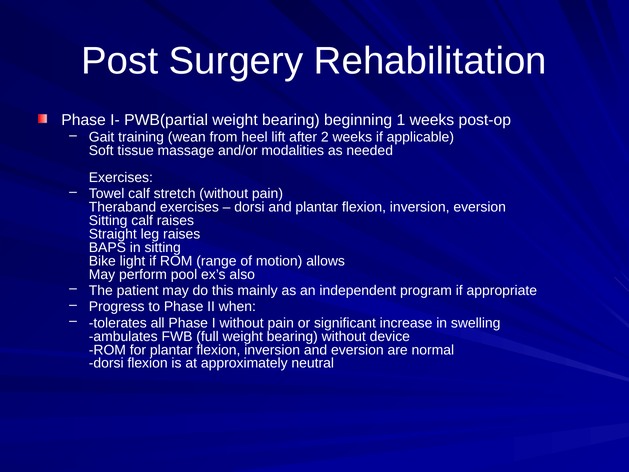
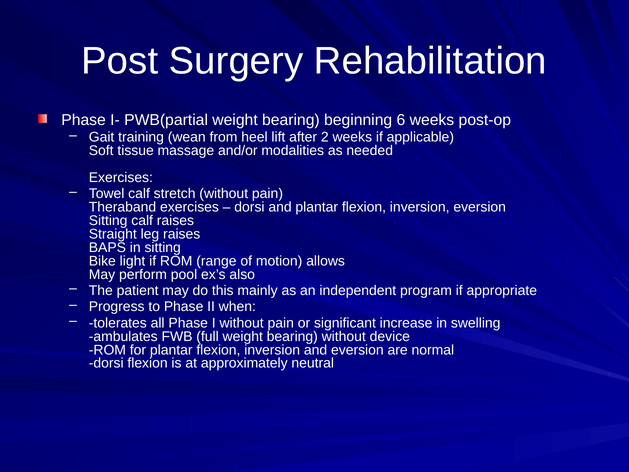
1: 1 -> 6 (401, 120)
